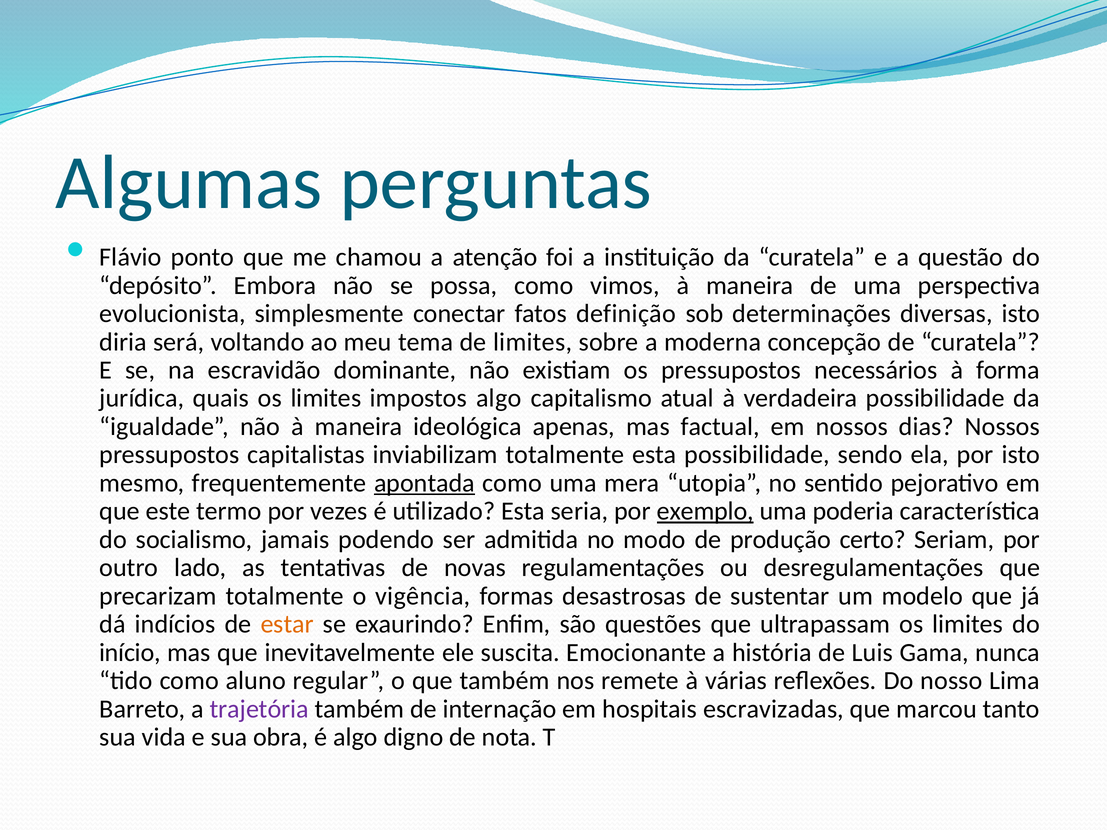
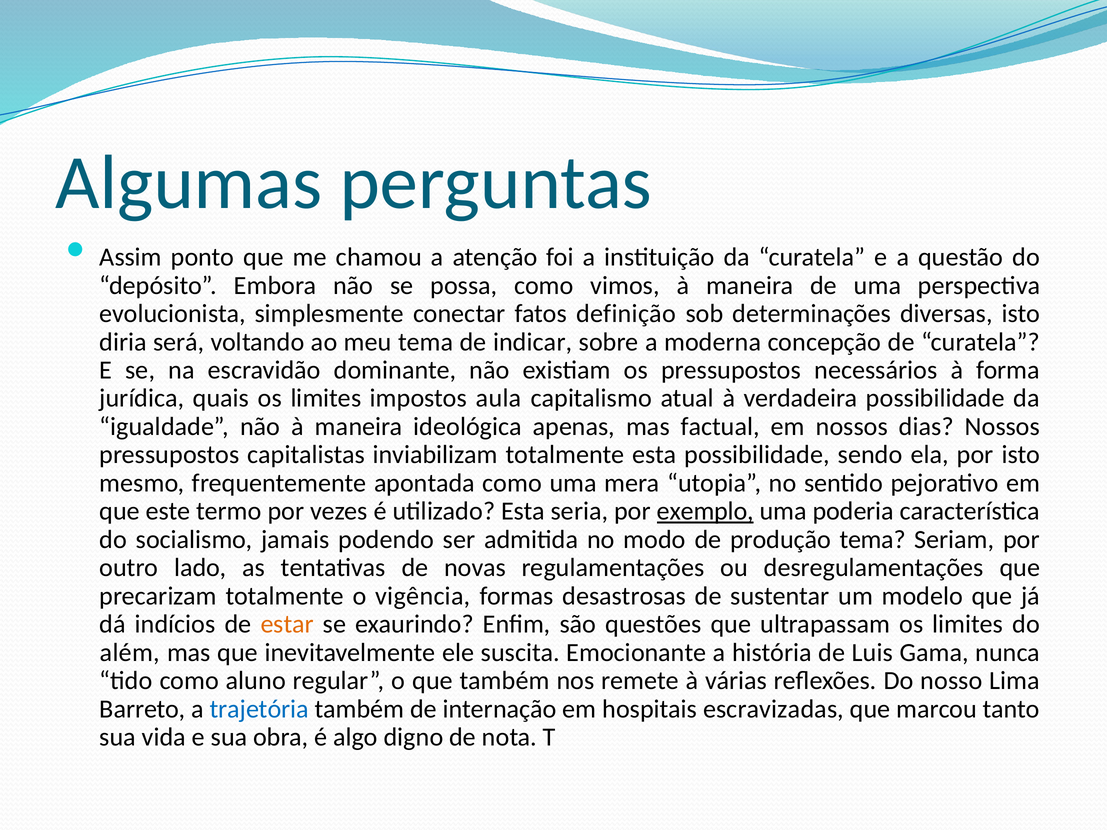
Flávio: Flávio -> Assim (131, 257)
de limites: limites -> indicar (533, 342)
impostos algo: algo -> aula (499, 398)
apontada underline: present -> none (424, 483)
produção certo: certo -> tema (873, 540)
início: início -> além (130, 653)
trajetória colour: purple -> blue (259, 709)
